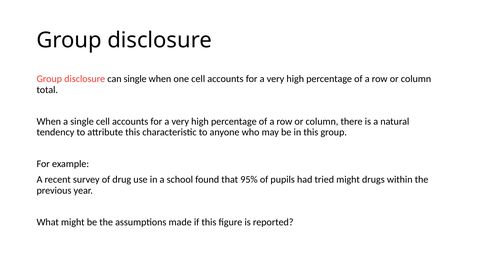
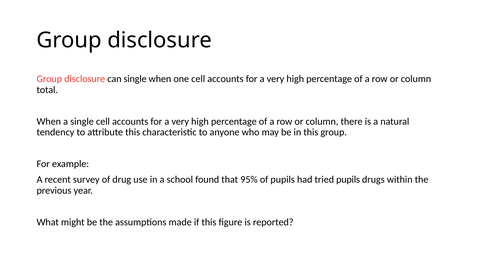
tried might: might -> pupils (348, 180)
